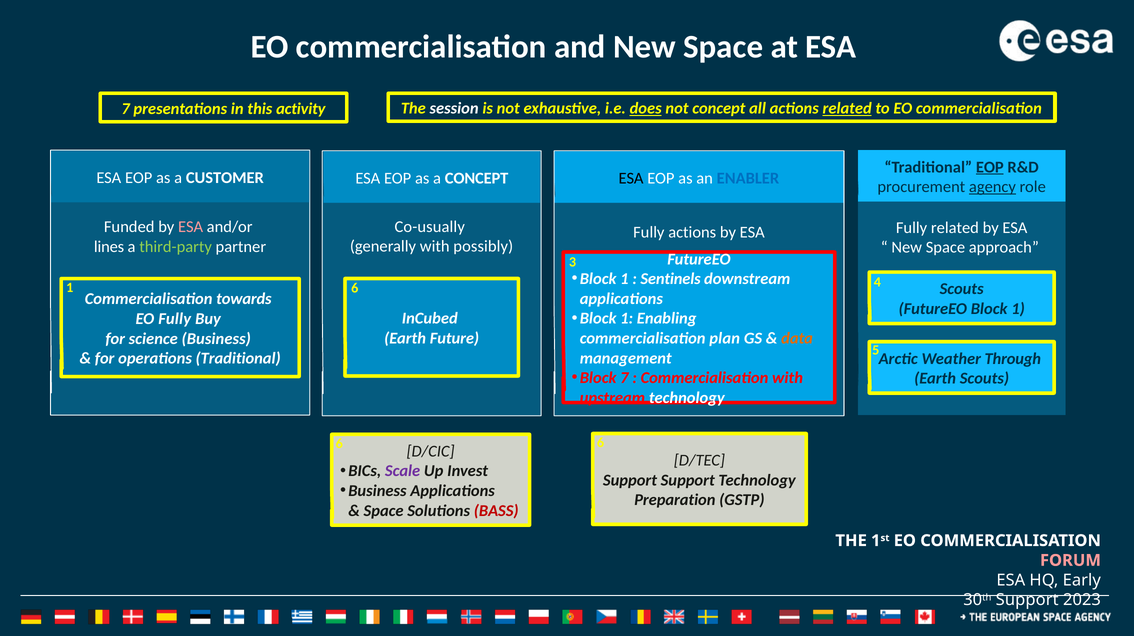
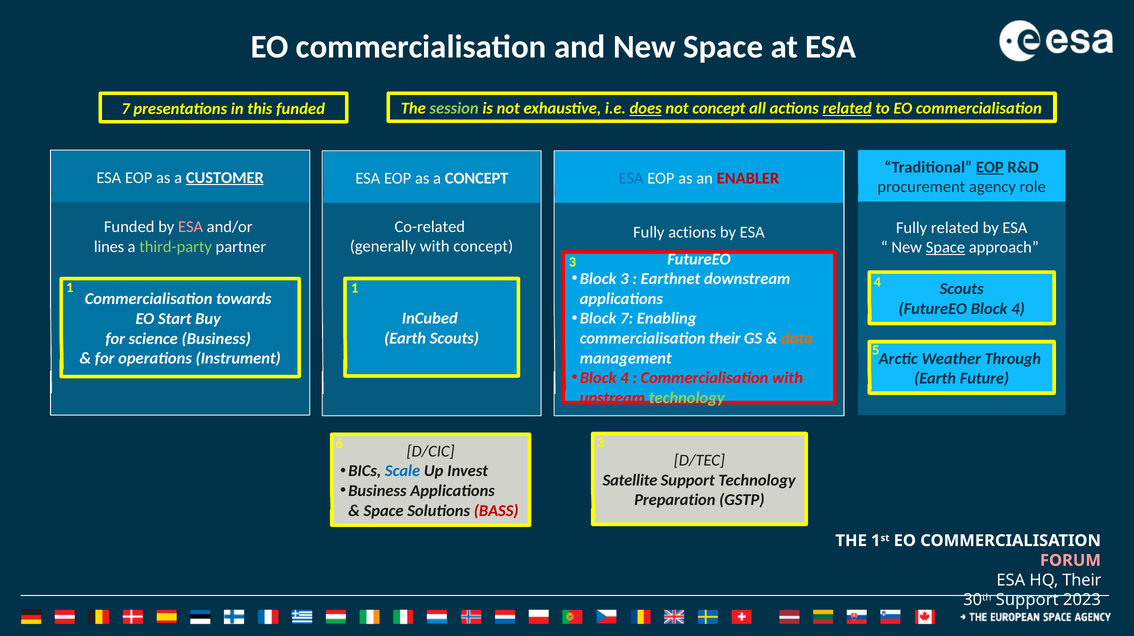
this activity: activity -> funded (301, 109)
session colour: white -> light green (454, 108)
CUSTOMER underline: none -> present (225, 178)
ESA colour: black -> blue (631, 178)
ENABLER colour: blue -> red (748, 178)
agency underline: present -> none (992, 187)
Co-usually: Co-usually -> Co-related (430, 227)
with possibly: possibly -> concept (483, 247)
Space underline: none -> present (945, 248)
1: 1 -> 3 (624, 279)
Sentinels: Sentinels -> Earthnet (670, 279)
1 6: 6 -> 1 (355, 288)
1: 1 -> 4 (1018, 309)
1: 1 -> 7 (627, 319)
EO Fully: Fully -> Start (175, 319)
Earth Future: Future -> Scouts (454, 338)
commercialisation plan: plan -> their (725, 338)
operations Traditional: Traditional -> Instrument (238, 358)
7: 7 -> 4 (624, 378)
Earth Scouts: Scouts -> Future (984, 379)
technology colour: white -> light green (687, 398)
6 6: 6 -> 3 (600, 442)
Scale colour: purple -> blue (403, 471)
Support: Support -> Satellite (630, 480)
HQ Early: Early -> Their (1082, 580)
